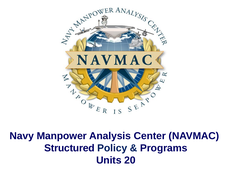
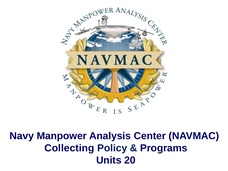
Structured: Structured -> Collecting (69, 148)
